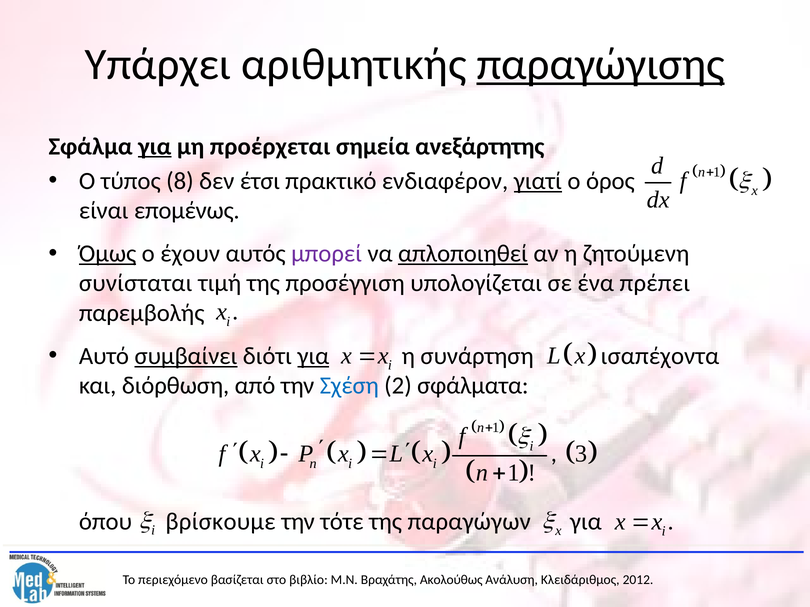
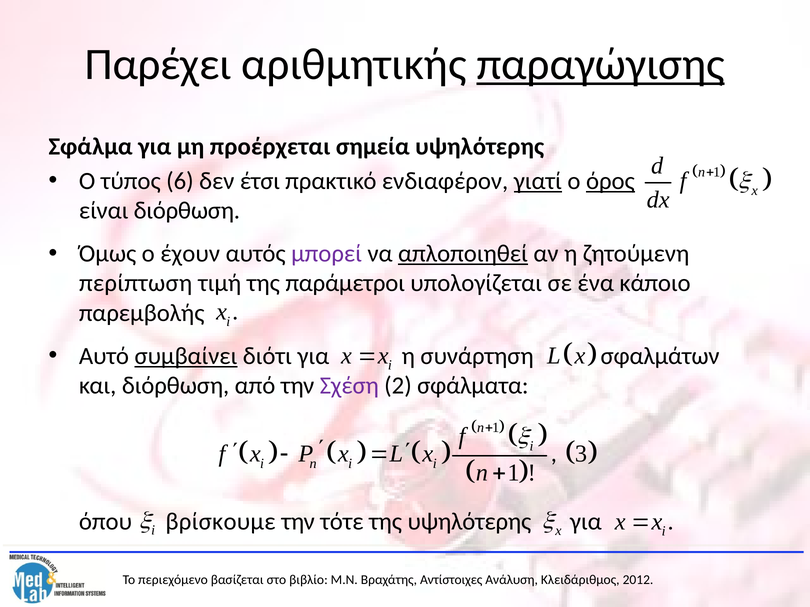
Υπάρχει: Υπάρχει -> Παρέχει (158, 65)
για underline: present -> none (155, 146)
σημεία ανεξάρτητης: ανεξάρτητης -> υψηλότερης (480, 146)
8: 8 -> 6 (180, 181)
όρος underline: none -> present (610, 181)
είναι επομένως: επομένως -> διόρθωση (187, 211)
Όμως underline: present -> none (108, 254)
συνίσταται: συνίσταται -> περίπτωση (136, 284)
προσέγγιση: προσέγγιση -> παράμετροι (345, 284)
πρέπει: πρέπει -> κάποιο (655, 284)
για underline: present -> none (313, 356)
ισαπέχοντα: ισαπέχοντα -> σφαλμάτων (660, 356)
Σχέση colour: blue -> purple (349, 386)
της παραγώγων: παραγώγων -> υψηλότερης (469, 522)
Ακολούθως: Ακολούθως -> Αντίστοιχες (451, 580)
